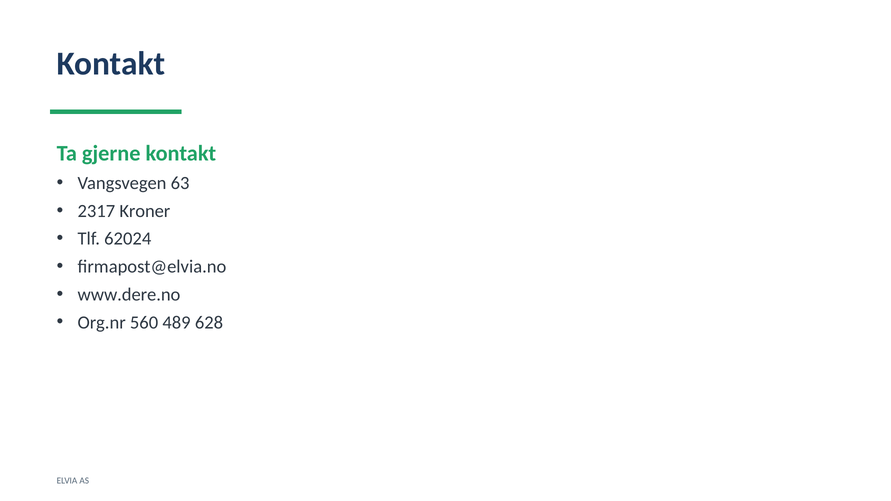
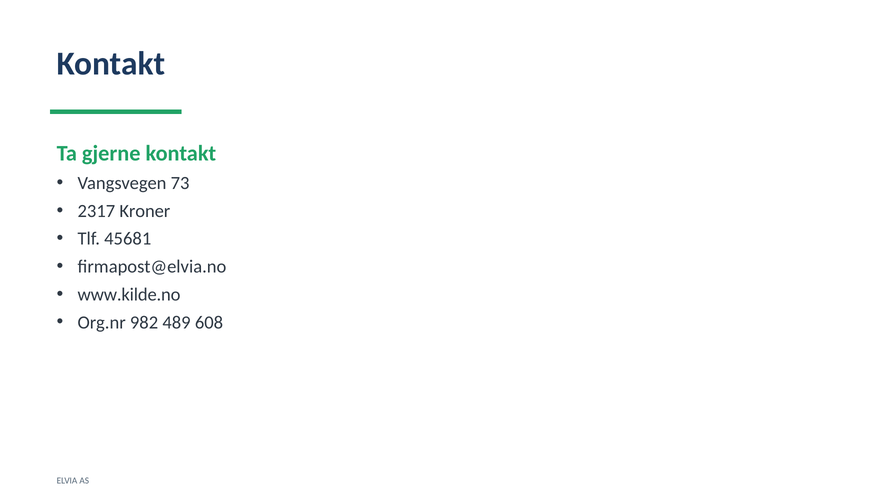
63: 63 -> 73 (180, 183)
62024: 62024 -> 45681 (128, 239)
www.dere.no: www.dere.no -> www.kilde.no (129, 295)
560: 560 -> 982 (144, 323)
628: 628 -> 608 (209, 323)
